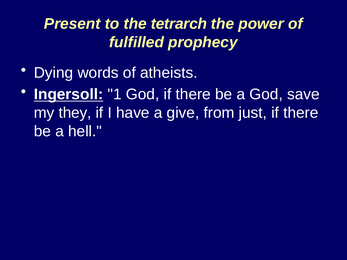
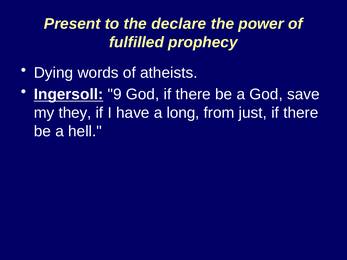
tetrarch: tetrarch -> declare (179, 24)
1: 1 -> 9 (115, 94)
give: give -> long (183, 113)
